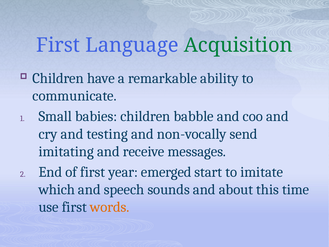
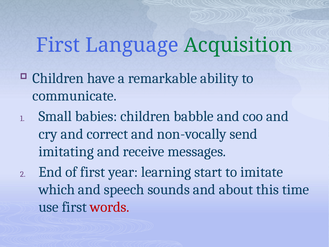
testing: testing -> correct (107, 134)
emerged: emerged -> learning (166, 172)
words colour: orange -> red (110, 207)
